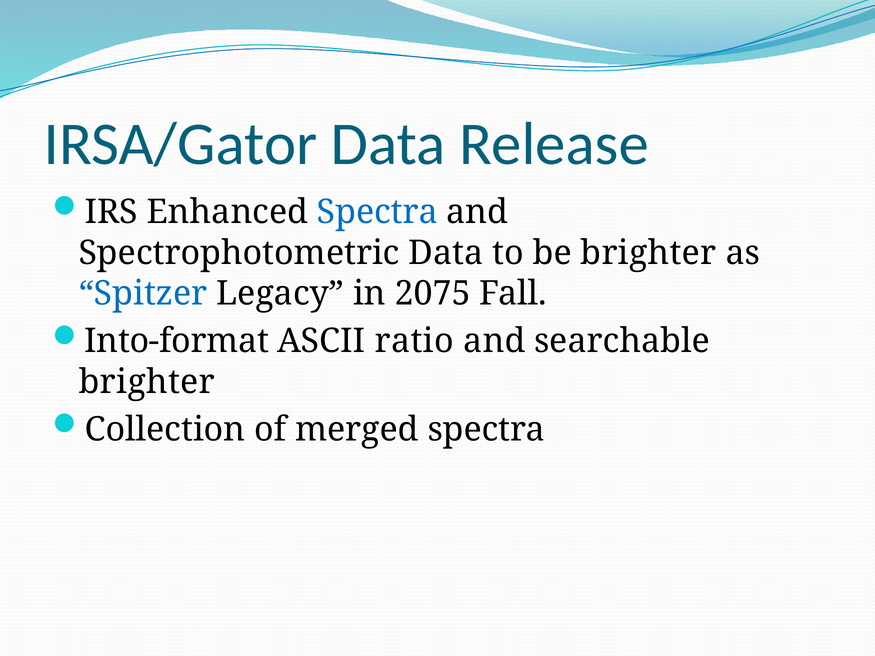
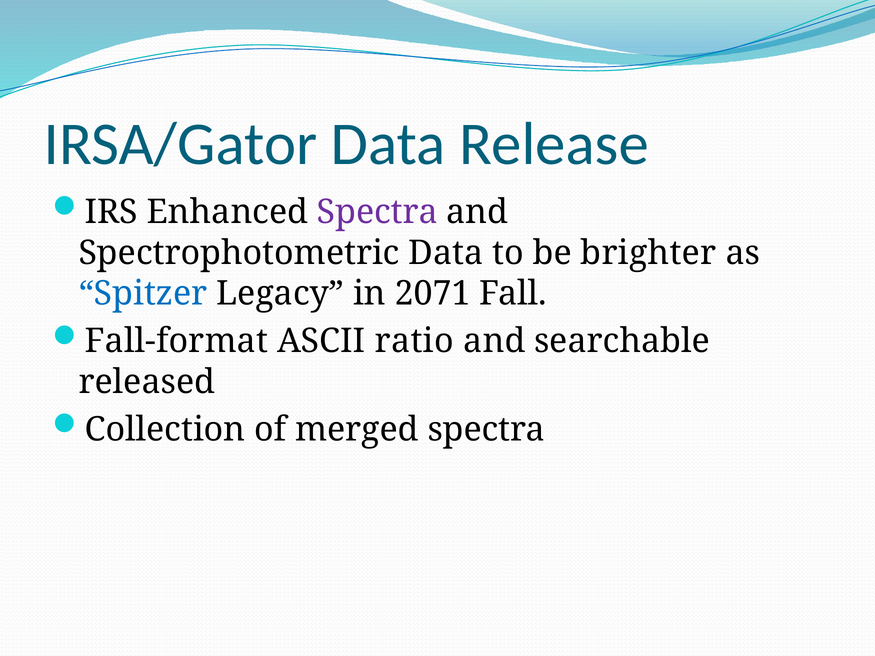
Spectra colour: blue -> purple (377, 212)
2075: 2075 -> 2071 (433, 294)
Into-format: Into-format -> Fall-format (176, 341)
brighter: brighter -> released (147, 382)
